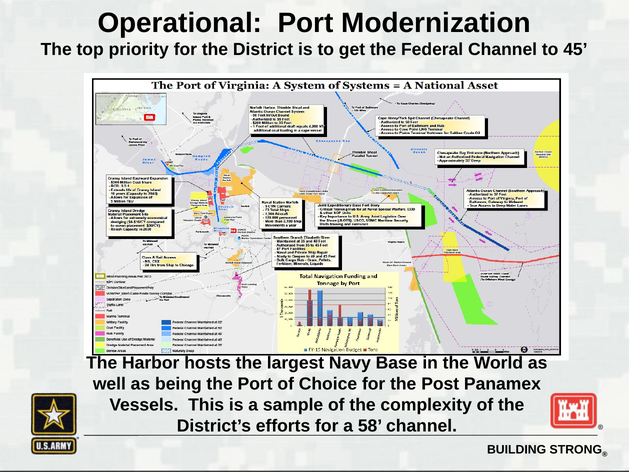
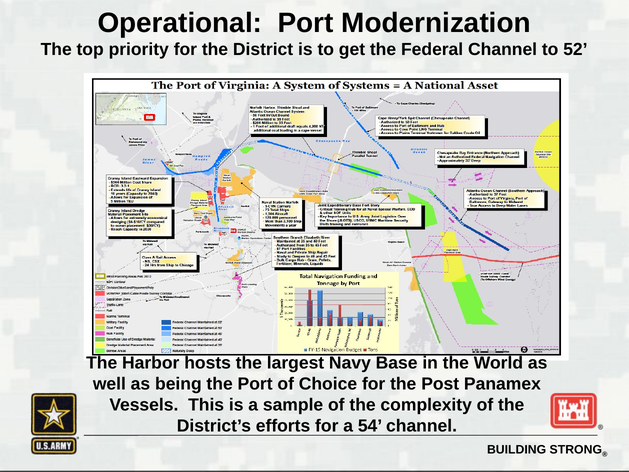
45: 45 -> 52 (575, 49)
58: 58 -> 54 (370, 426)
